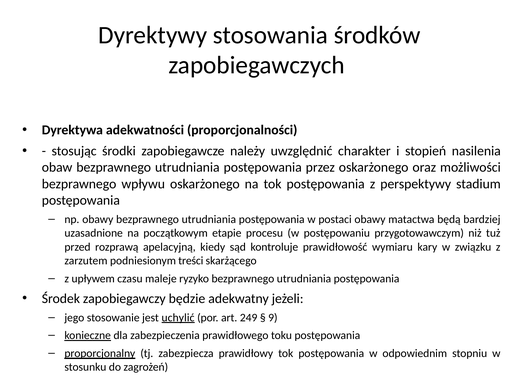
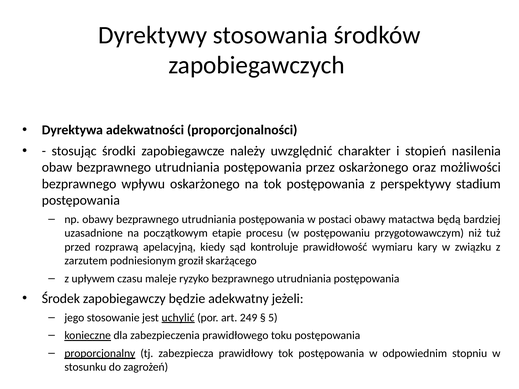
treści: treści -> groził (191, 261)
9: 9 -> 5 (273, 318)
